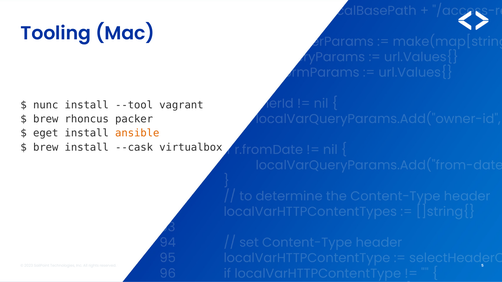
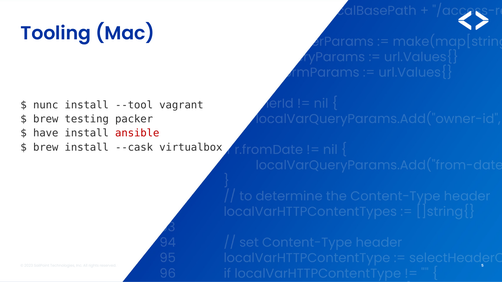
rhoncus: rhoncus -> testing (87, 119)
eget: eget -> have (46, 133)
ansible colour: orange -> red (137, 133)
